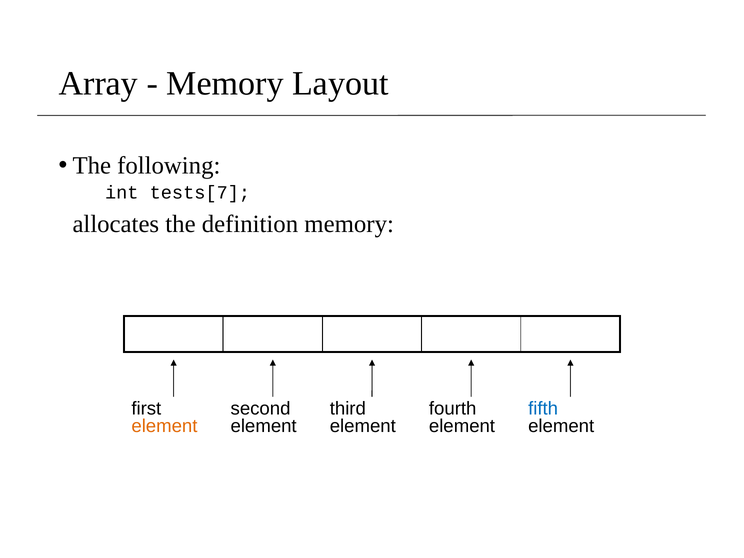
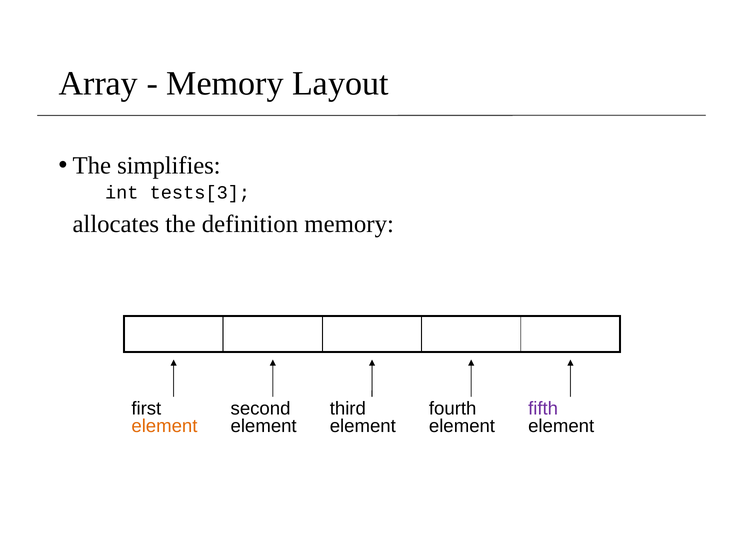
following: following -> simplifies (169, 166)
tests[7: tests[7 -> tests[3 (200, 193)
fifth colour: blue -> purple (543, 409)
